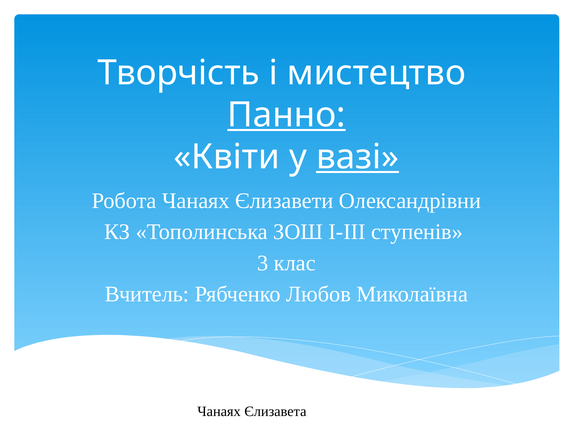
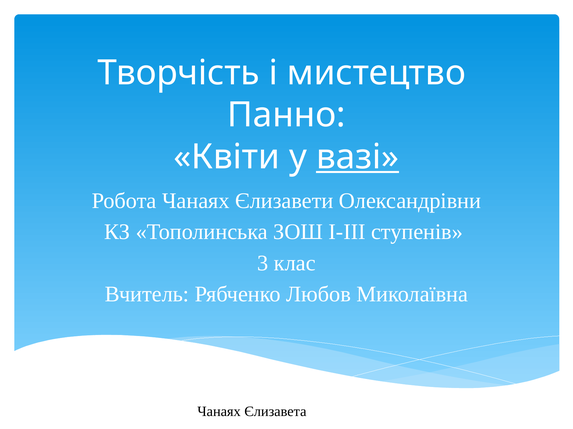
Панно underline: present -> none (286, 115)
